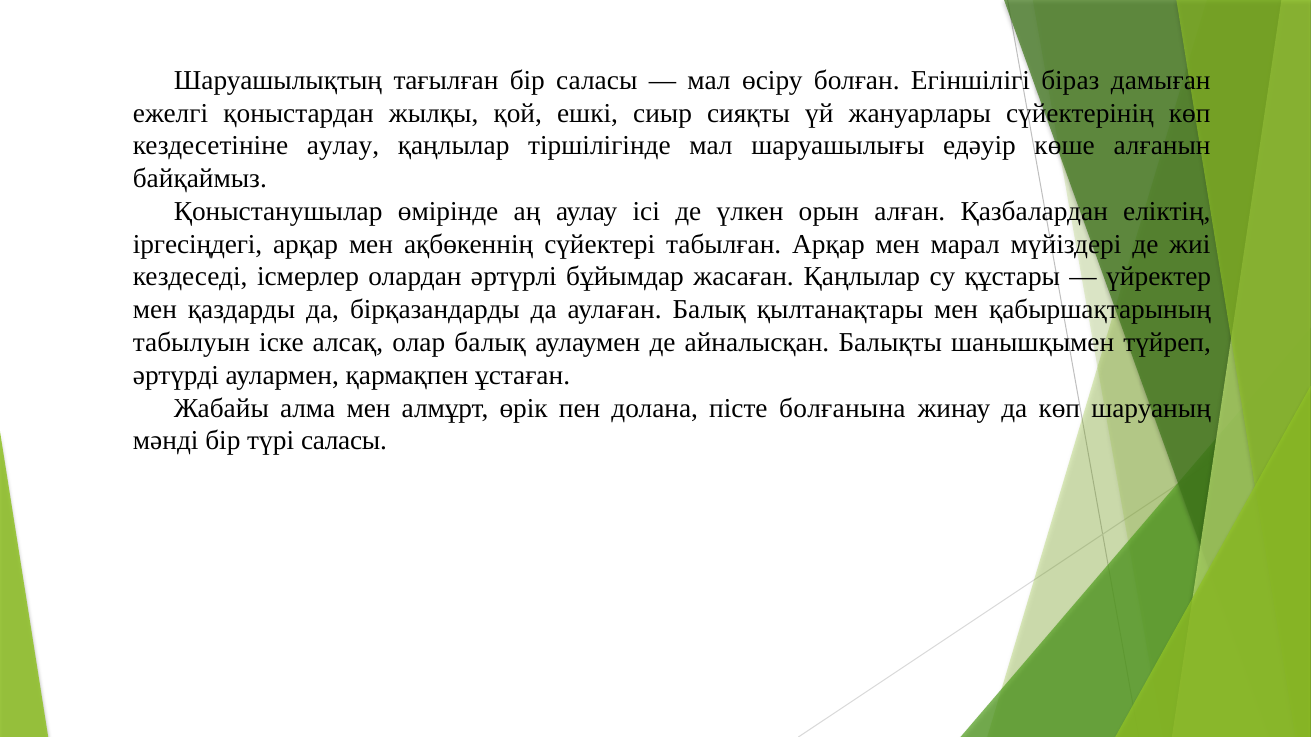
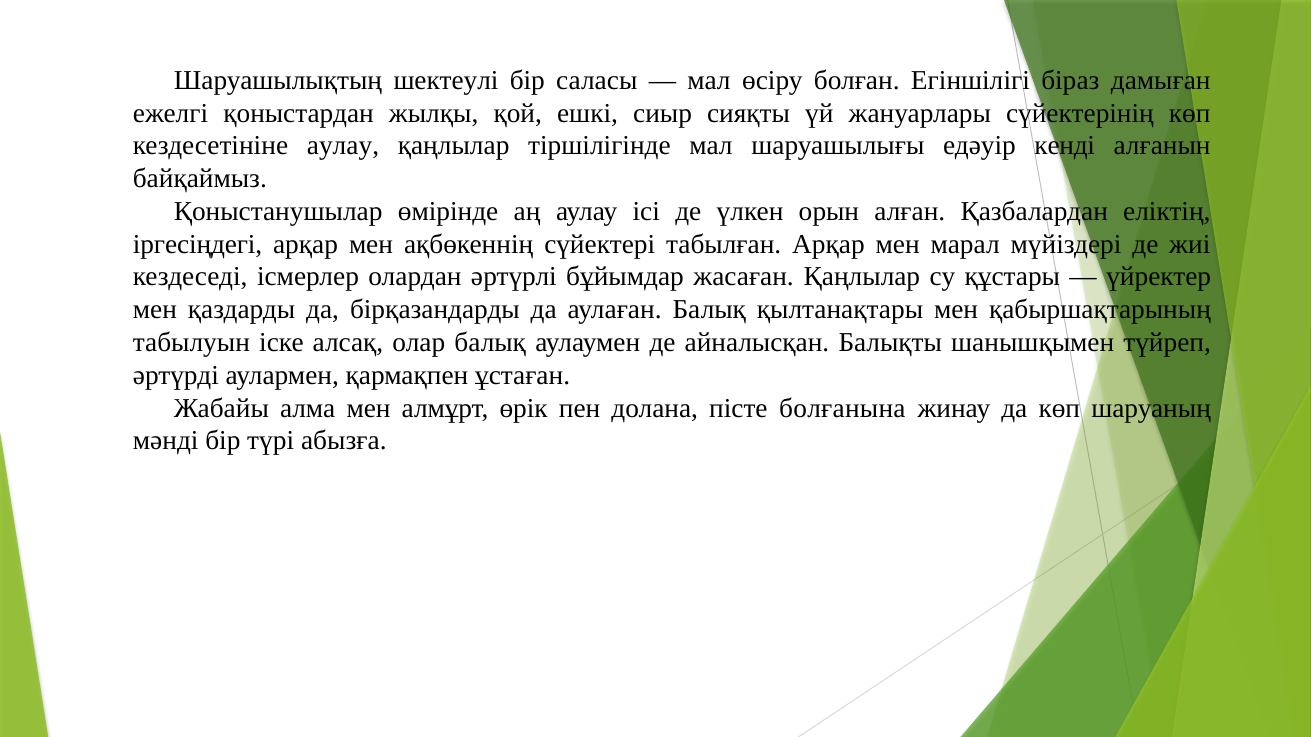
тағылған: тағылған -> шектеулі (446, 80)
көше: көше -> кенді (1065, 146)
түрі саласы: саласы -> абызға (344, 441)
